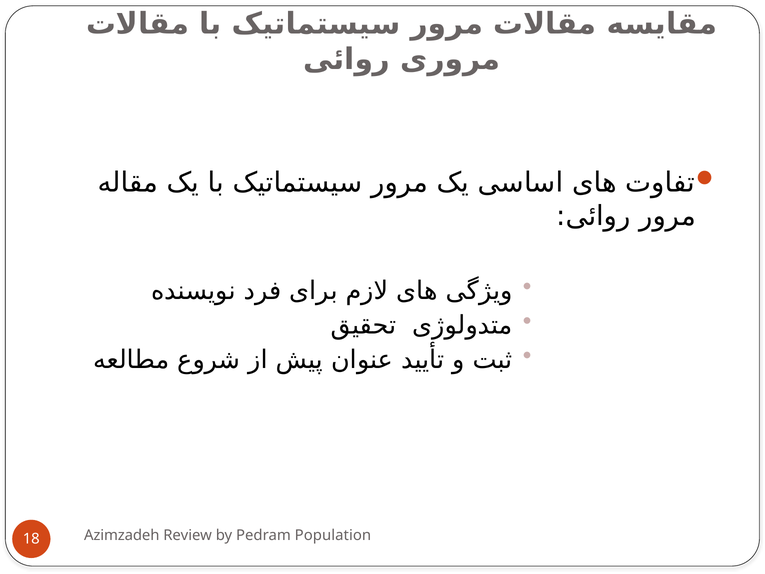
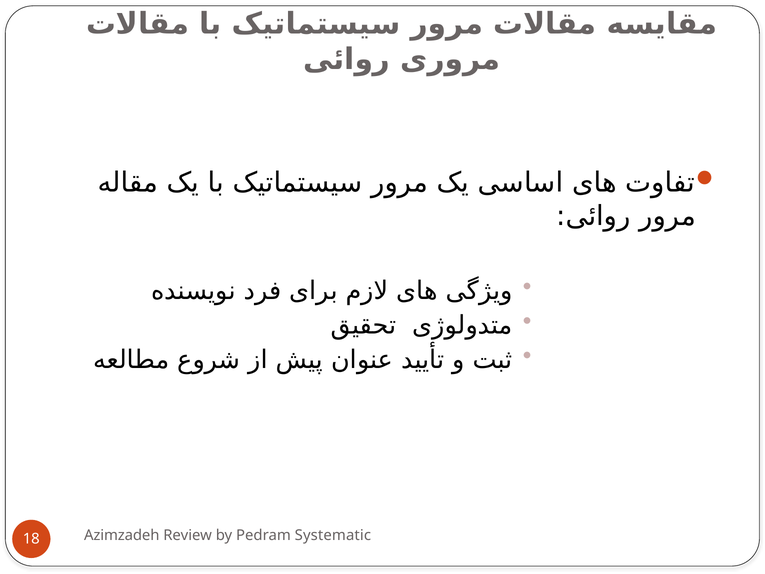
Population: Population -> Systematic (333, 535)
